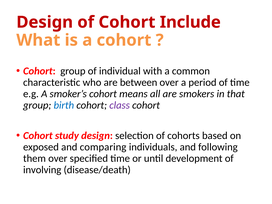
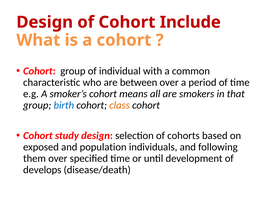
class colour: purple -> orange (120, 105)
comparing: comparing -> population (103, 147)
involving: involving -> develops (42, 170)
